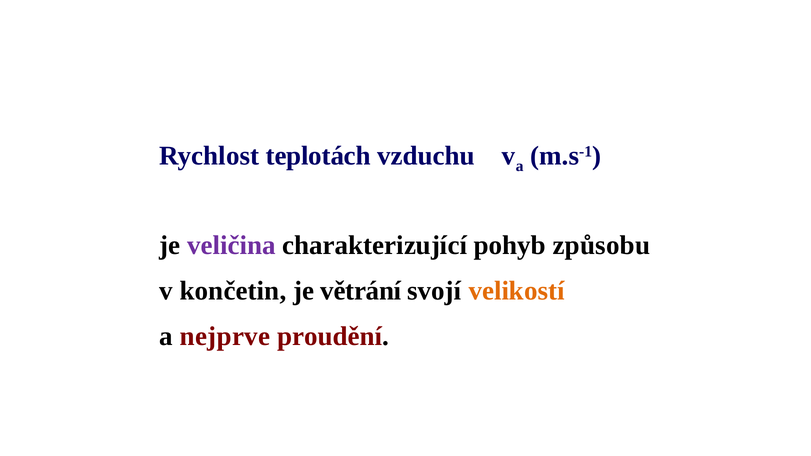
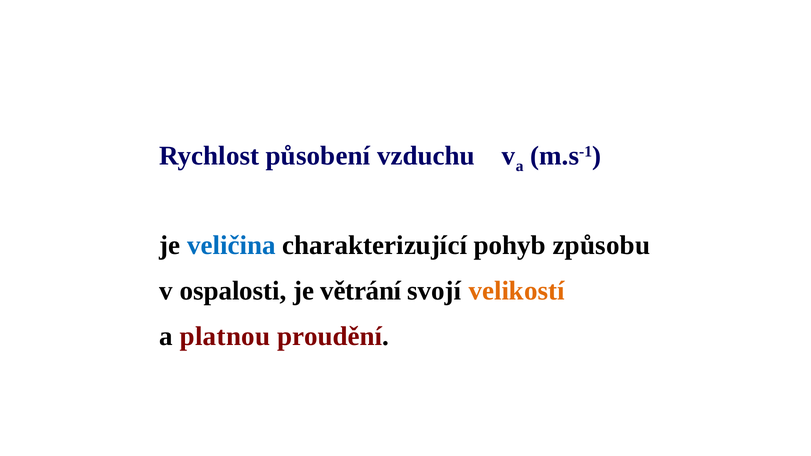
teplotách: teplotách -> působení (318, 156)
veličina colour: purple -> blue (231, 246)
končetin: končetin -> ospalosti (233, 291)
nejprve: nejprve -> platnou (225, 336)
